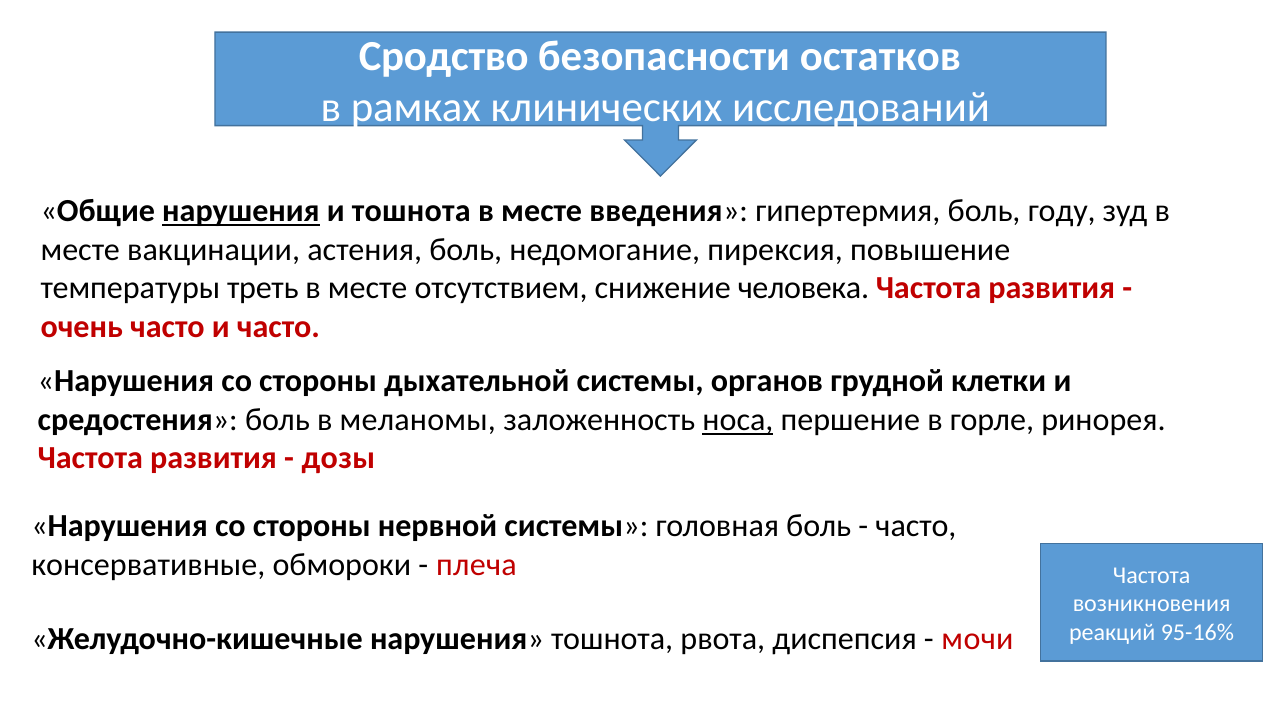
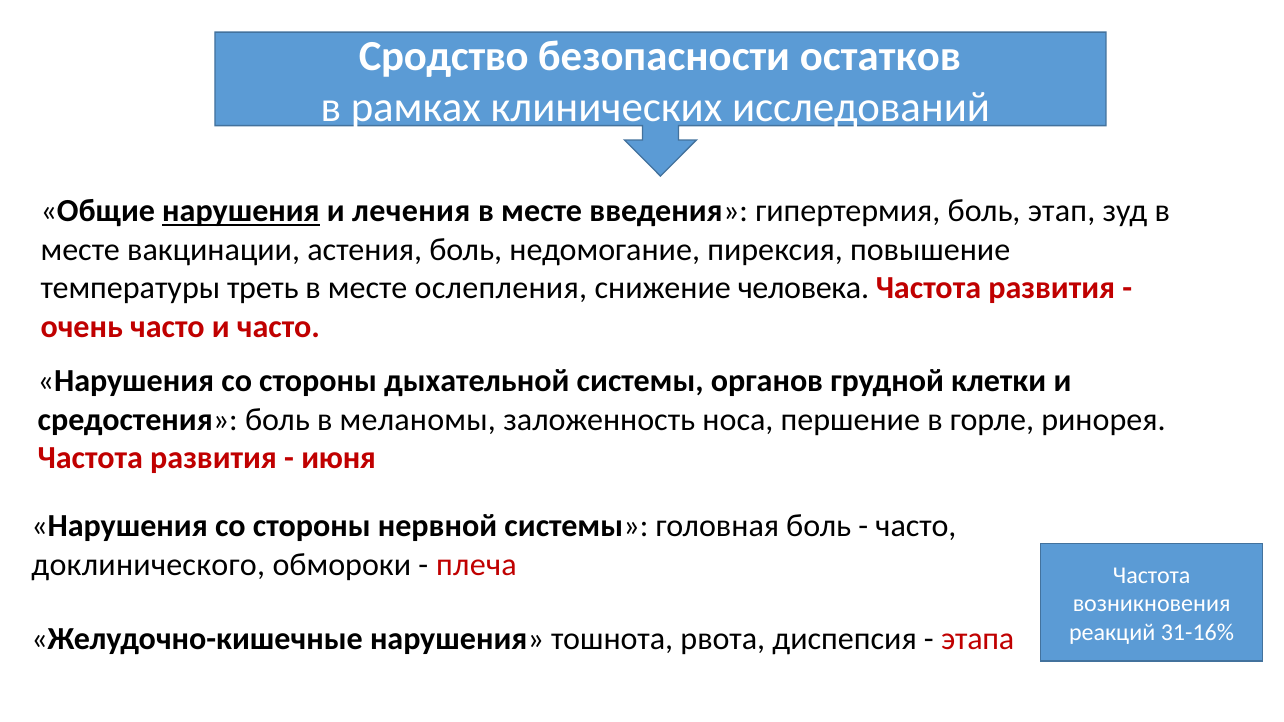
и тошнота: тошнота -> лечения (411, 211)
году: году -> этап (1062, 211)
отсутствием: отсутствием -> ослепления (501, 288)
носа underline: present -> none (738, 420)
дозы: дозы -> июня (339, 458)
консервативные: консервативные -> доклинического (148, 565)
95-16%: 95-16% -> 31-16% (1197, 633)
мочи: мочи -> этапа (978, 639)
